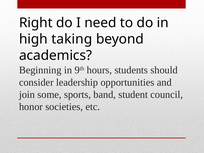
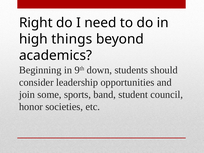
taking: taking -> things (72, 39)
hours: hours -> down (99, 70)
